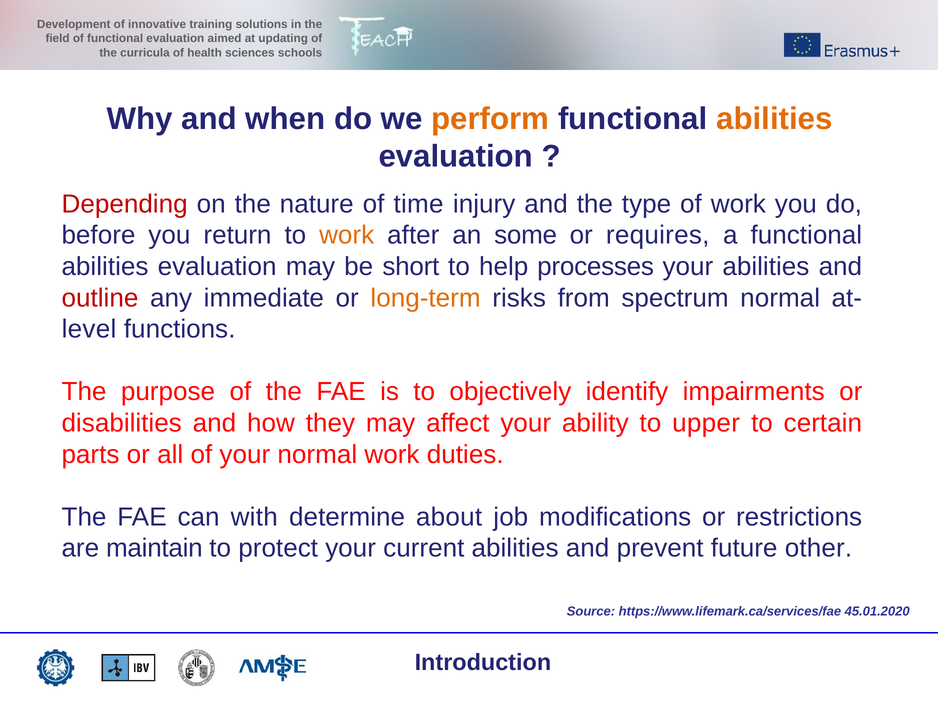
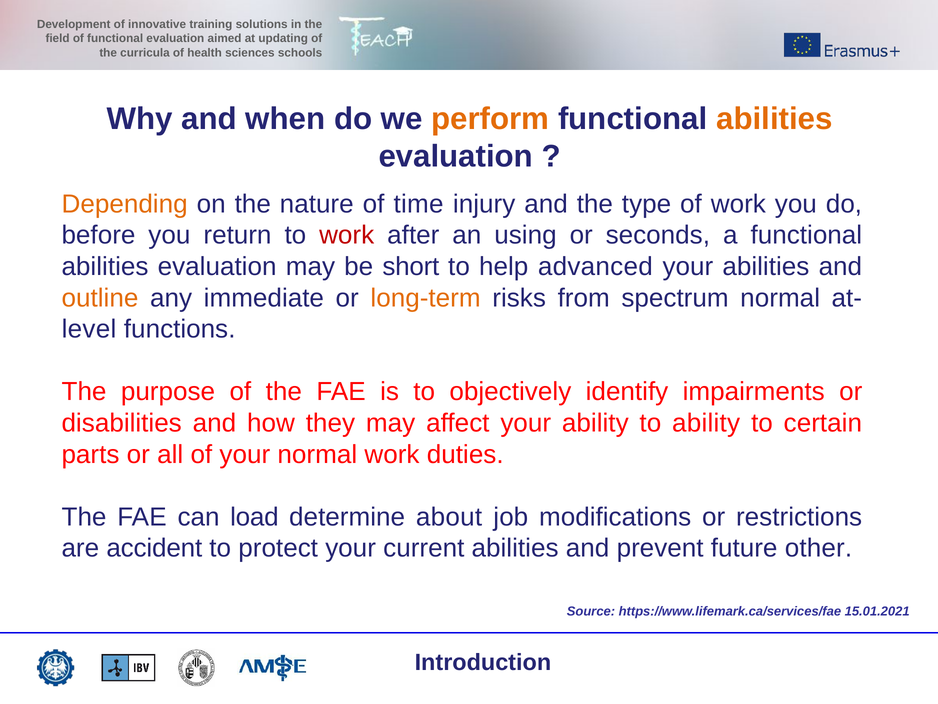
Depending colour: red -> orange (125, 204)
work colour: orange -> red (347, 235)
some: some -> using (525, 235)
requires: requires -> seconds (658, 235)
processes: processes -> advanced (595, 266)
outline colour: red -> orange (100, 298)
to upper: upper -> ability (706, 423)
with: with -> load (254, 517)
maintain: maintain -> accident (154, 548)
45.01.2020: 45.01.2020 -> 15.01.2021 (877, 611)
